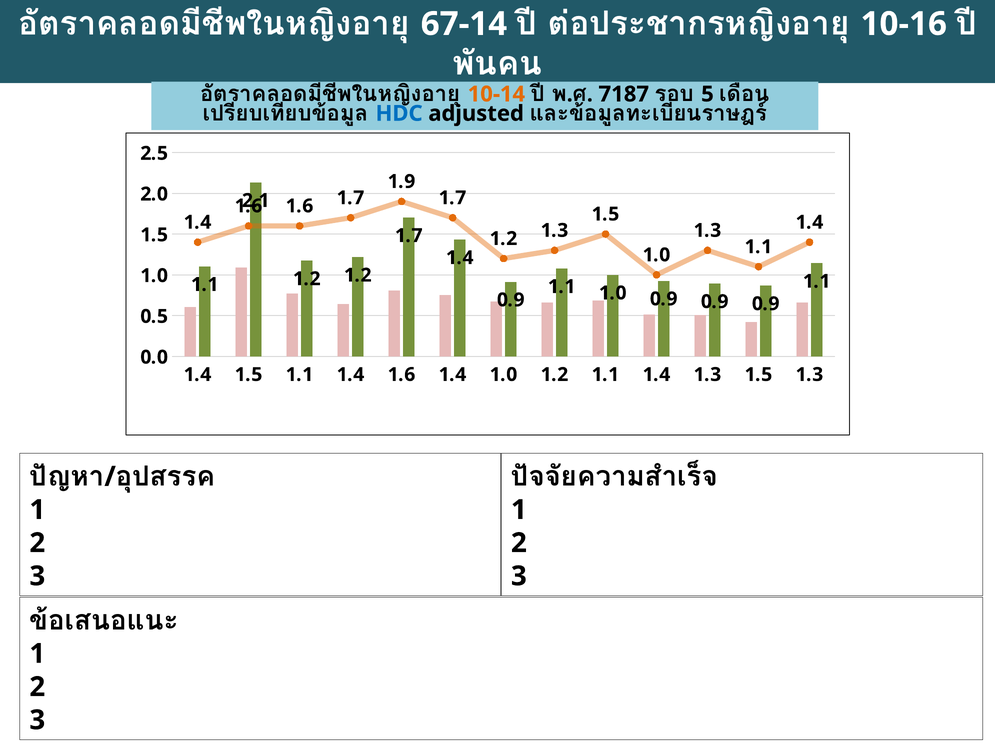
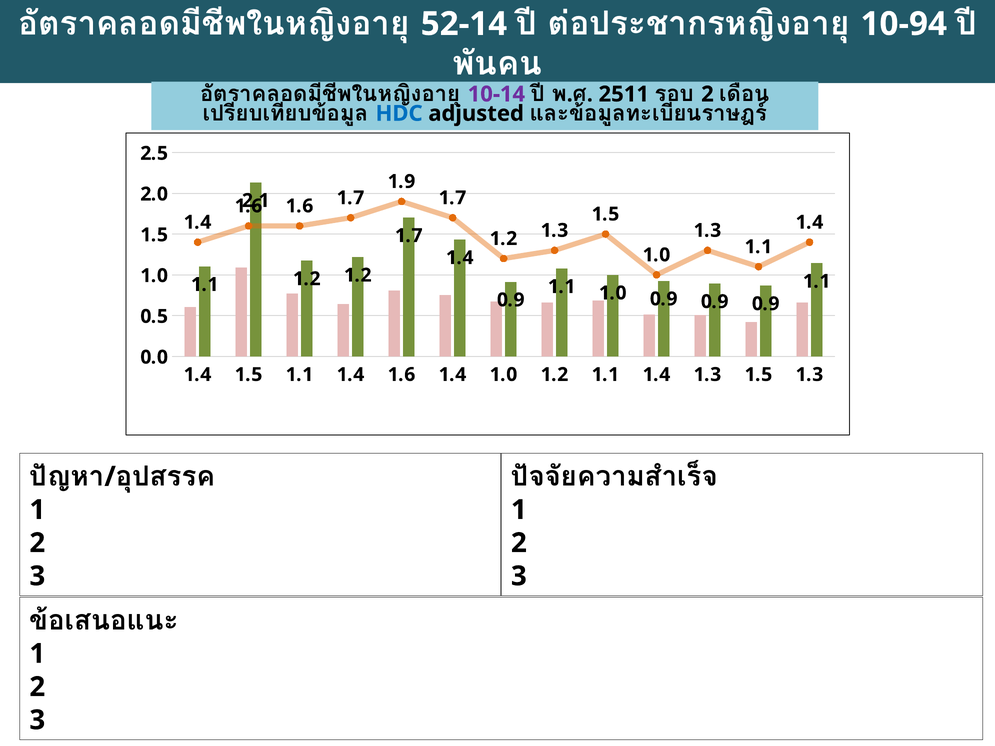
67-14: 67-14 -> 52-14 (464, 24)
10-16: 10-16 -> 10-94 (904, 24)
10-14 colour: orange -> purple (496, 94)
7187: 7187 -> 2511 (624, 94)
5: 5 -> 2 (707, 94)
